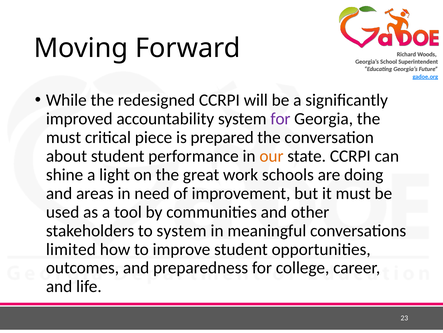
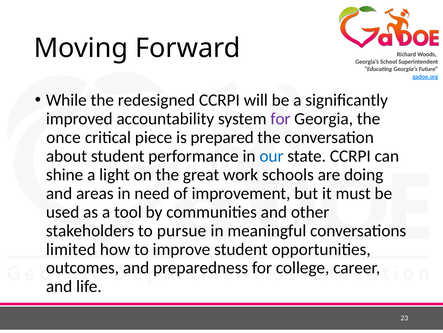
must: must -> once (63, 137)
our colour: orange -> blue (271, 156)
to system: system -> pursue (182, 230)
